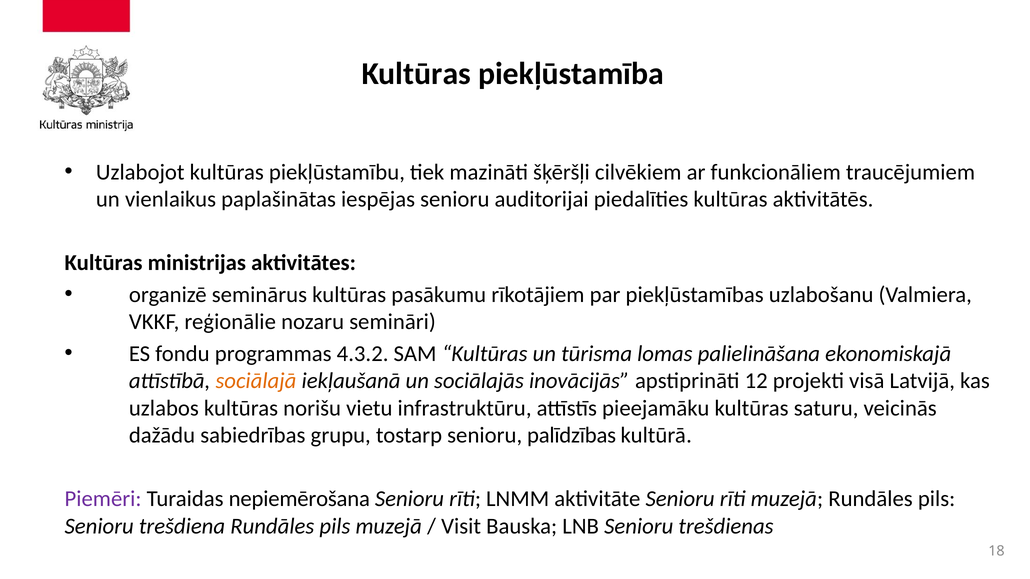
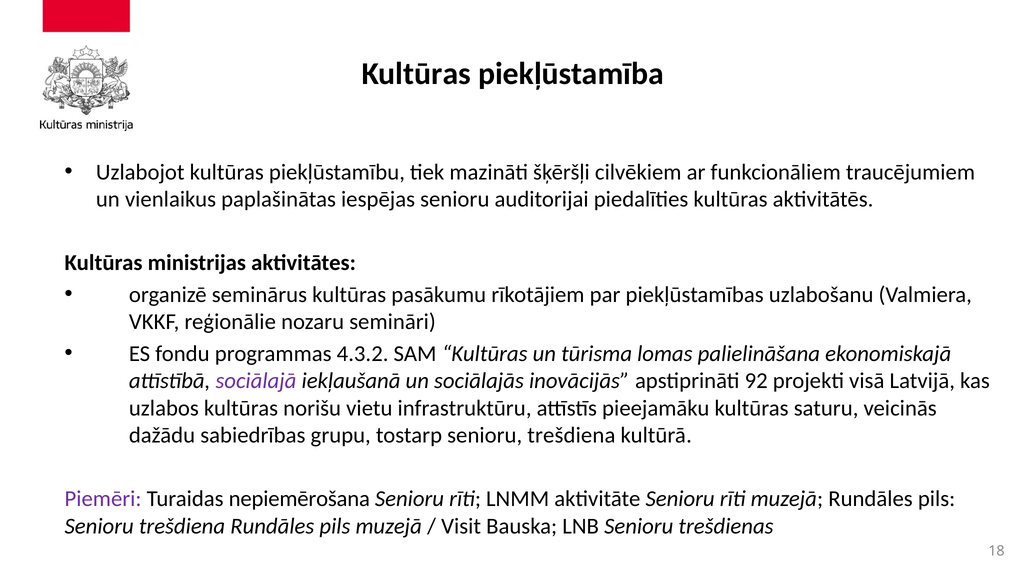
sociālajā colour: orange -> purple (256, 381)
12: 12 -> 92 (756, 381)
tostarp senioru palīdzības: palīdzības -> trešdiena (571, 436)
